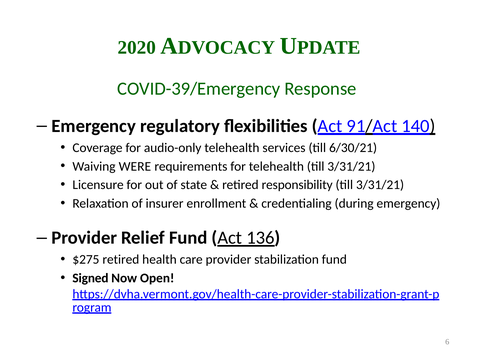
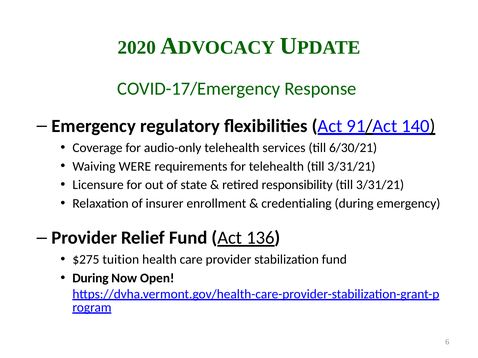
COVID-39/Emergency: COVID-39/Emergency -> COVID-17/Emergency (199, 89)
$275 retired: retired -> tuition (121, 260)
Signed: Signed -> During (90, 279)
